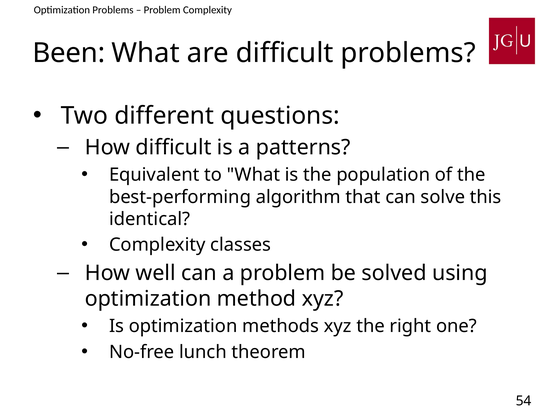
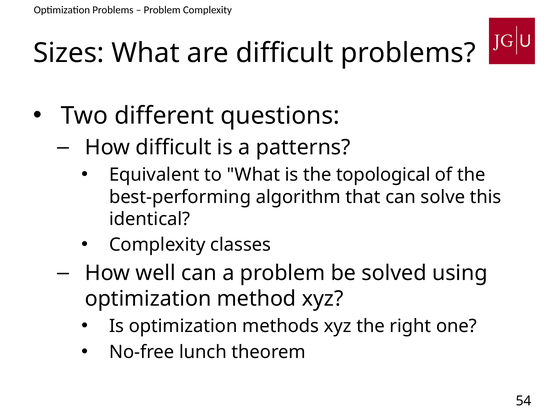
Been: Been -> Sizes (69, 53)
population: population -> topological (383, 175)
